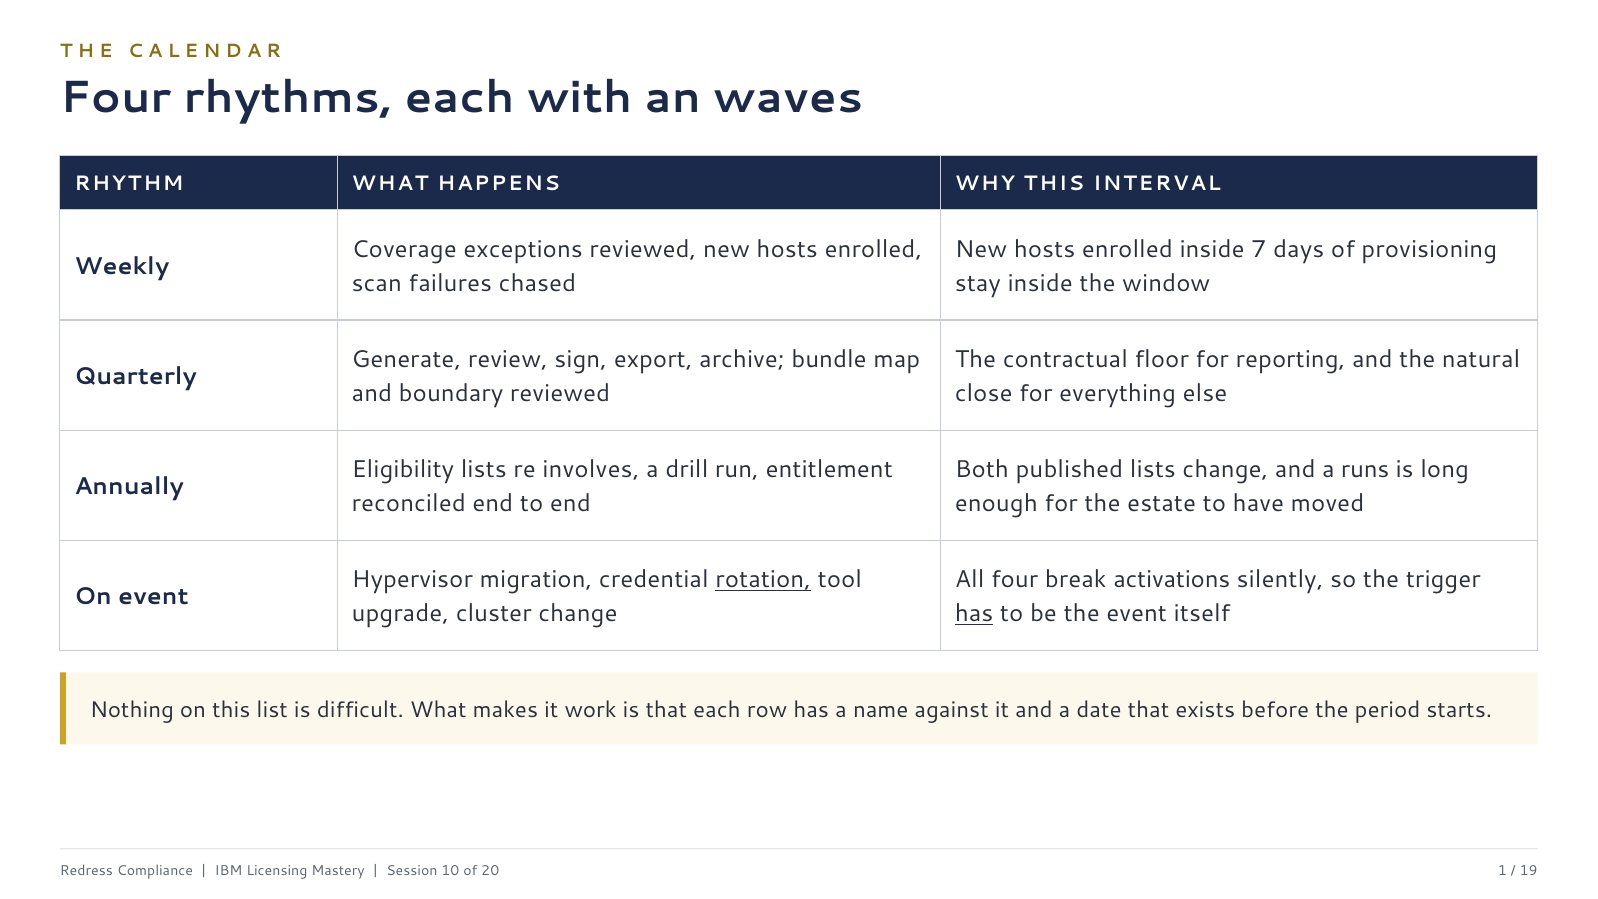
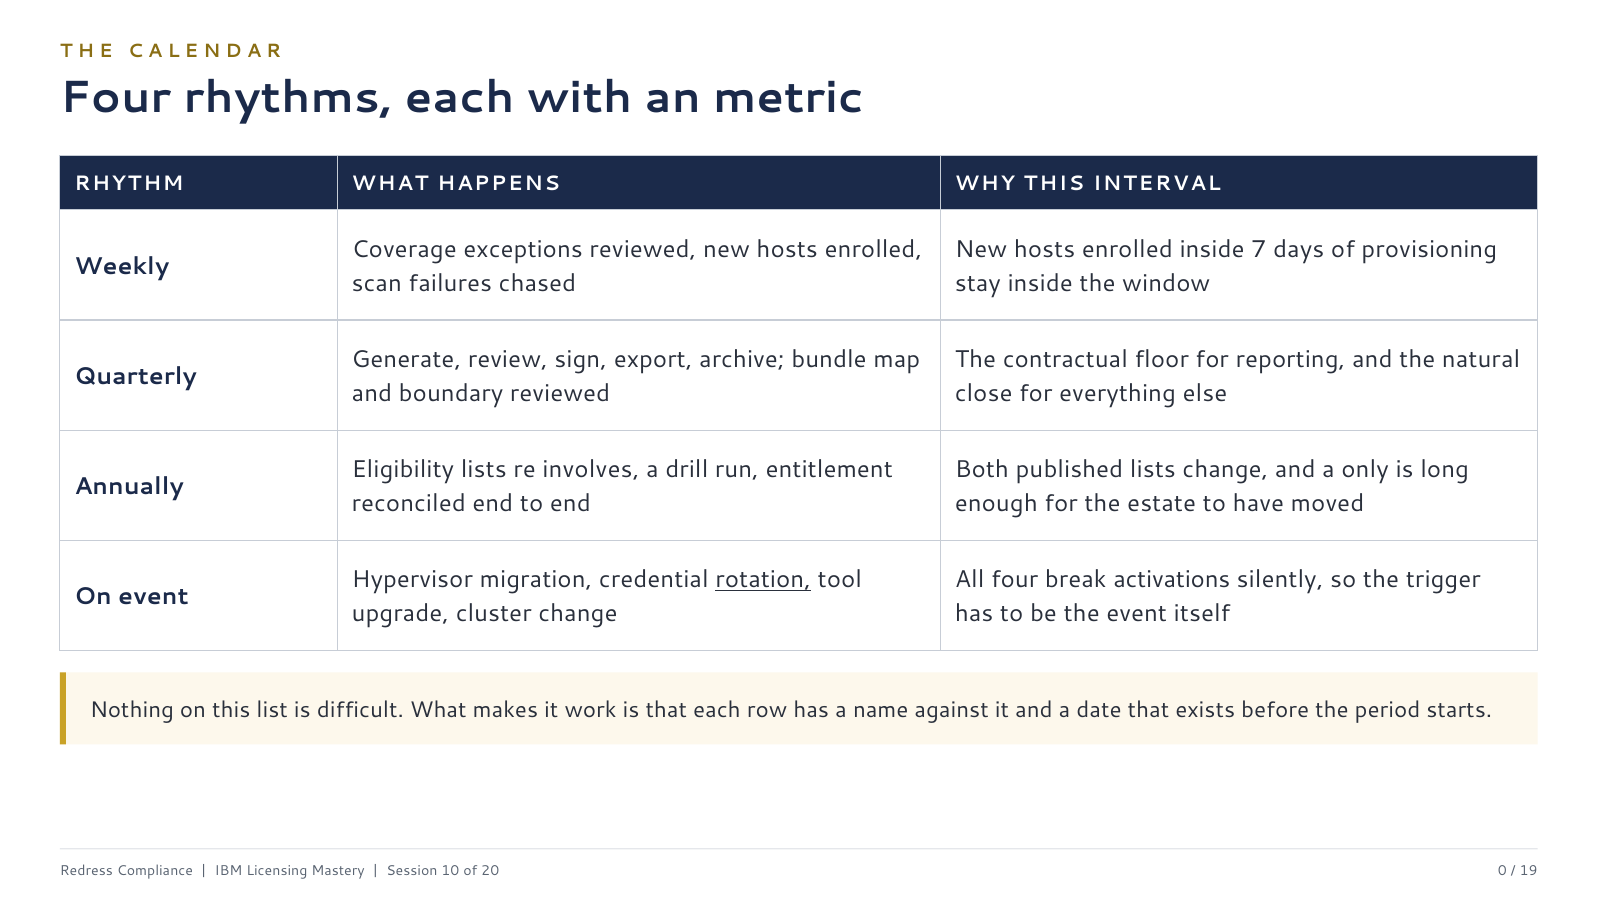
waves: waves -> metric (788, 97)
runs: runs -> only (1365, 470)
has underline: present -> none (974, 614)
1: 1 -> 0 (1502, 871)
